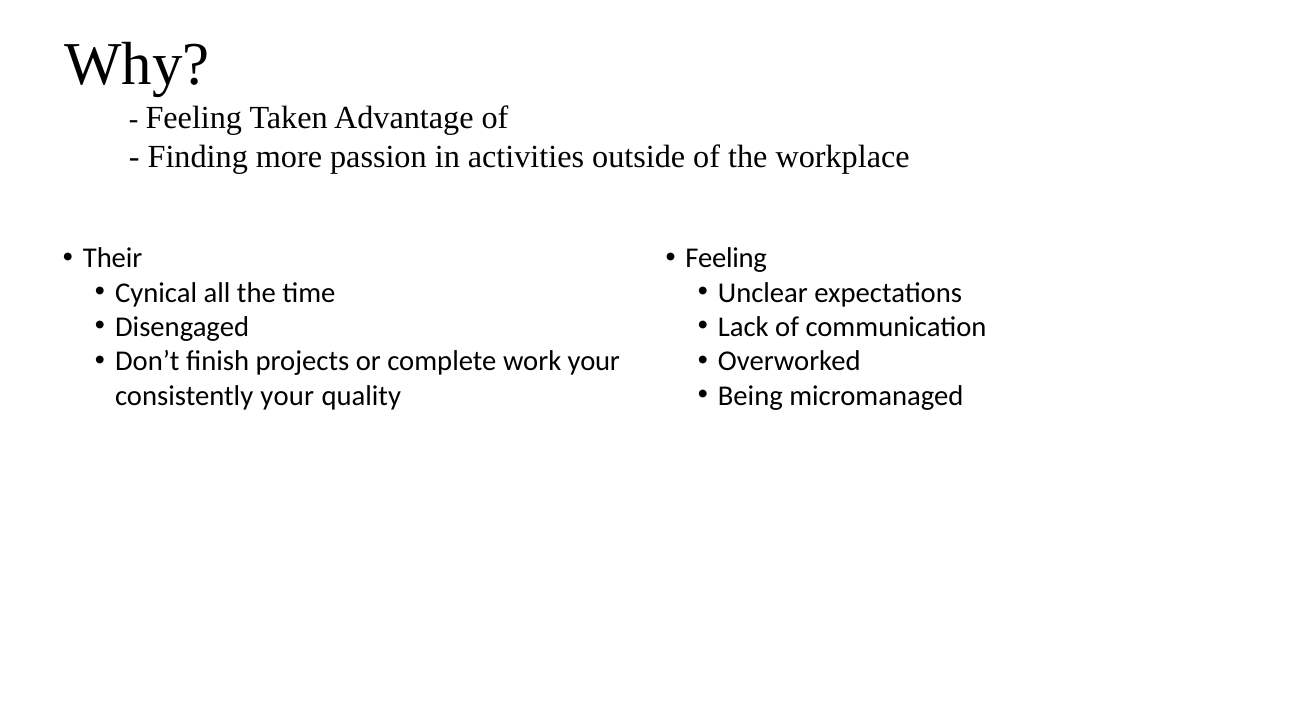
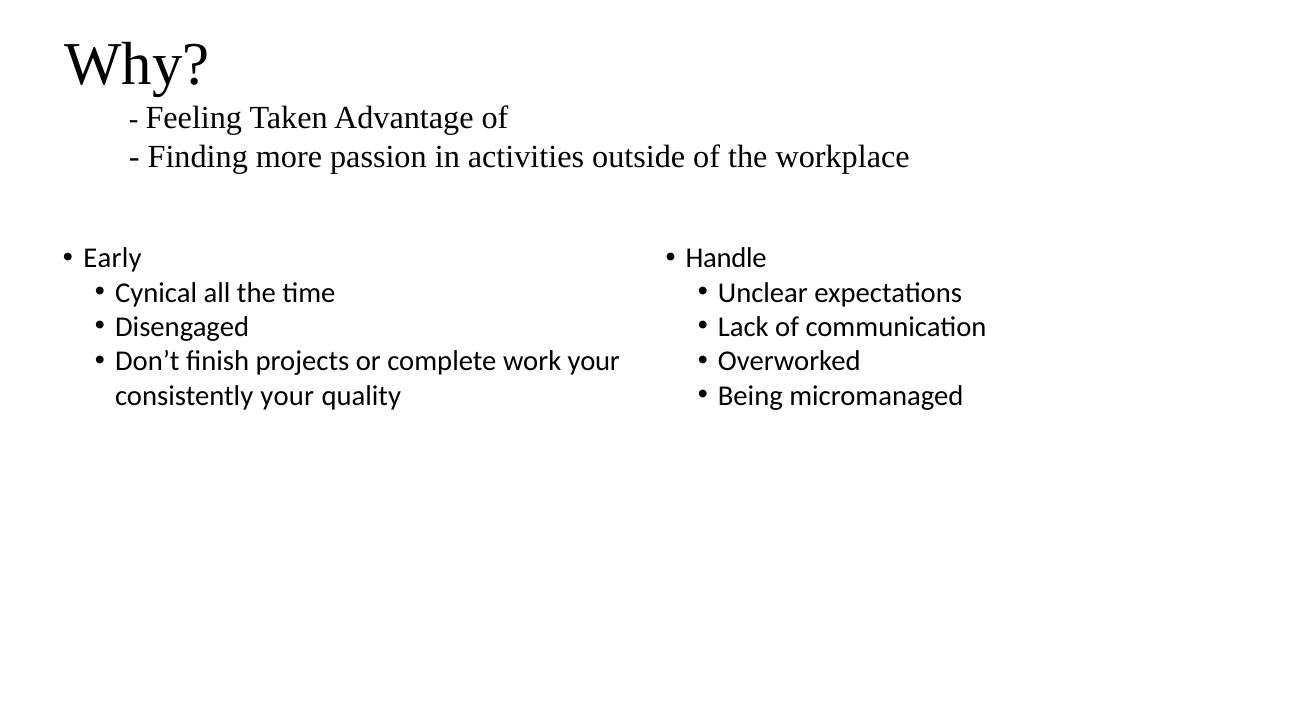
Their: Their -> Early (112, 258)
Feeling: Feeling -> Handle (726, 258)
